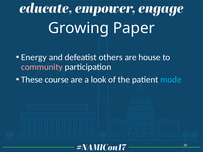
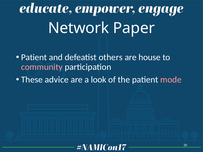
Growing: Growing -> Network (79, 28)
Energy: Energy -> Patient (34, 57)
course: course -> advice (57, 80)
mode colour: light blue -> pink (171, 80)
